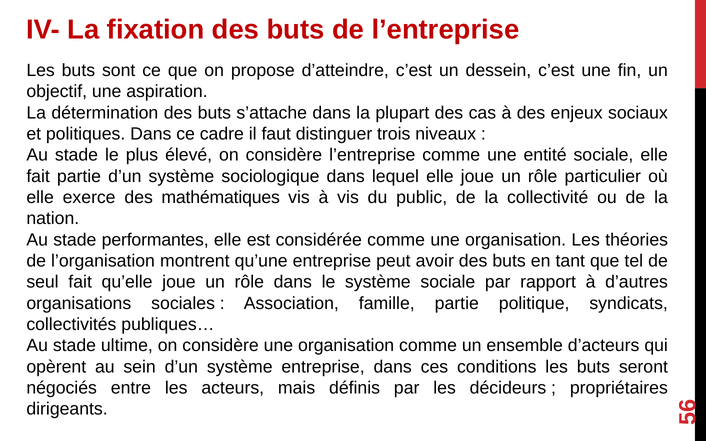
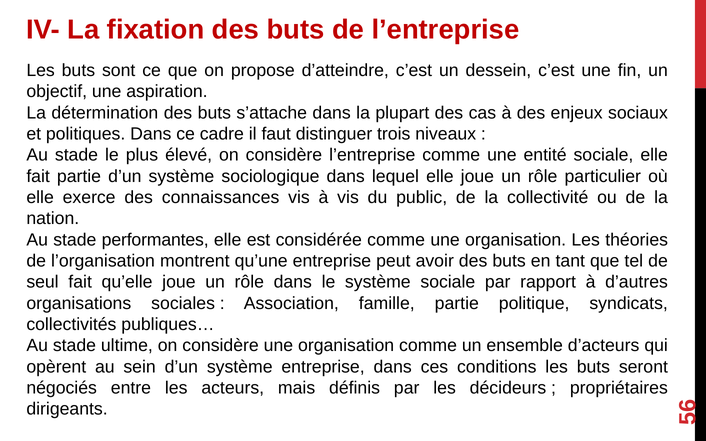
mathématiques: mathématiques -> connaissances (221, 198)
